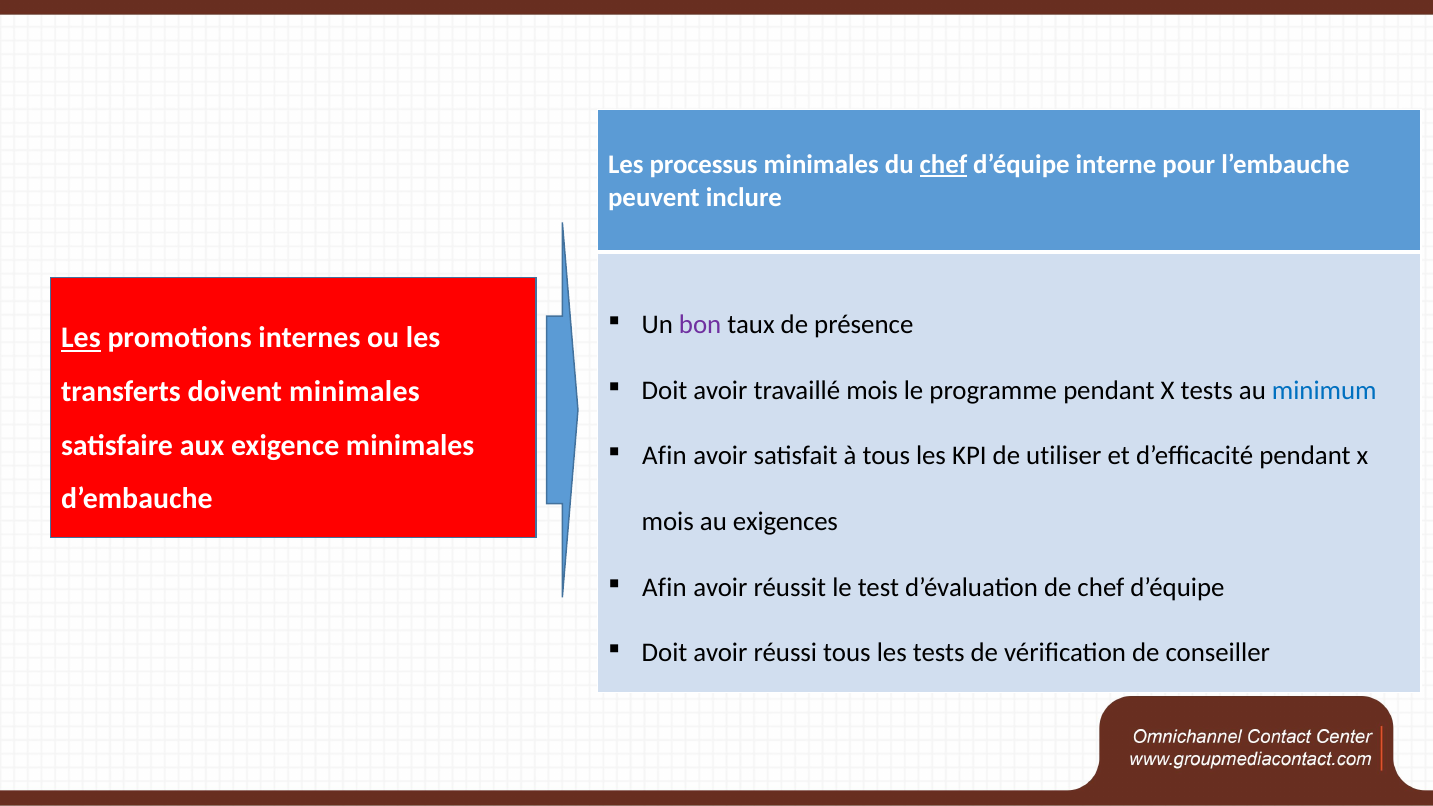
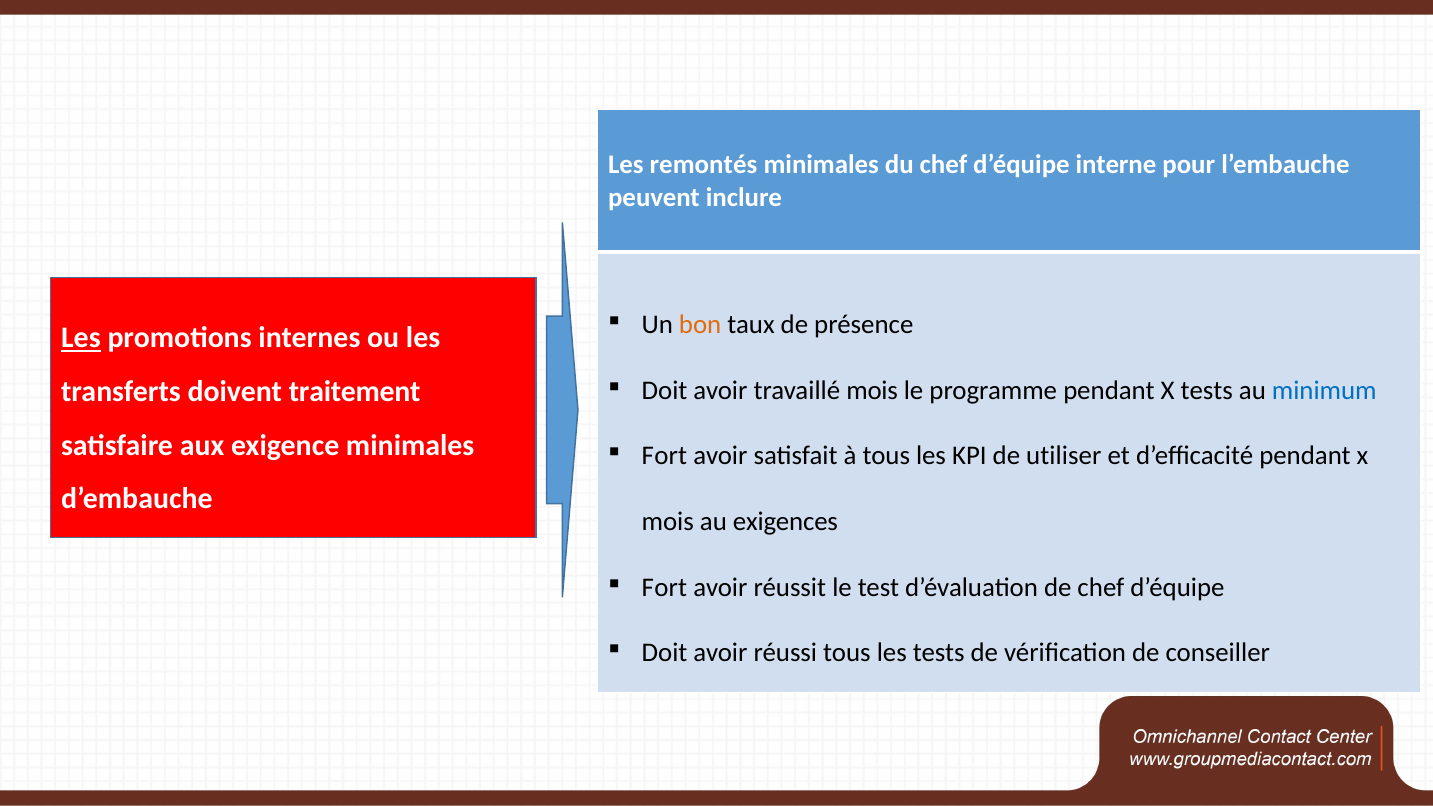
processus: processus -> remontés (703, 165)
chef underline: present -> none (944, 165)
bon colour: purple -> orange (700, 325)
doivent minimales: minimales -> traitement (355, 392)
Afin: Afin -> Fort (664, 456)
Afin: Afin -> Fort (664, 587)
